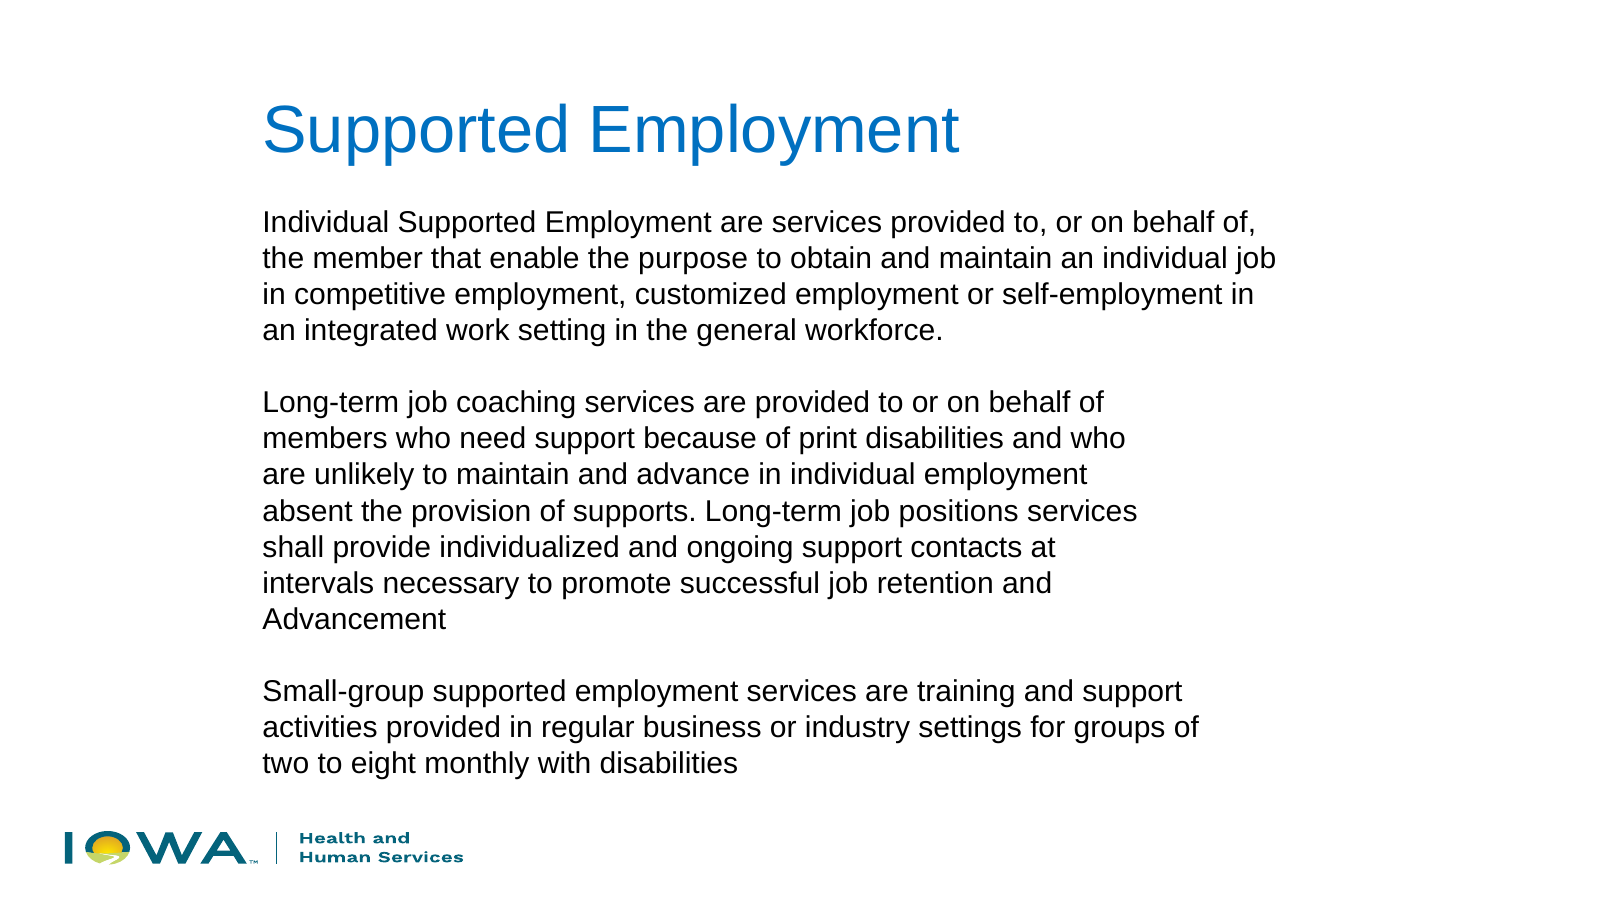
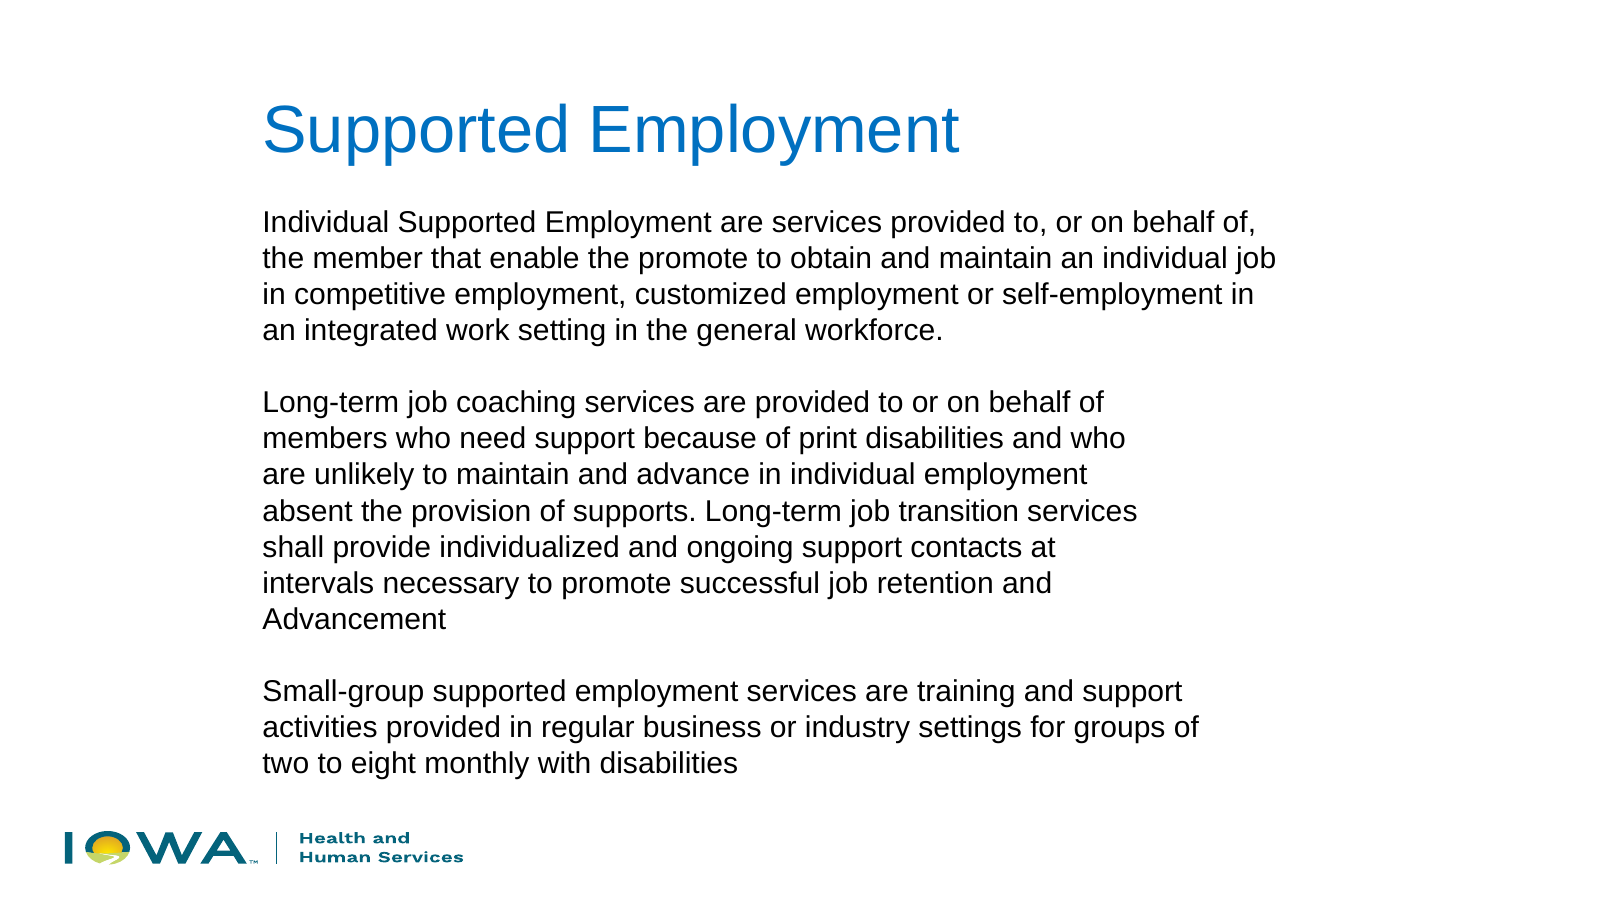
the purpose: purpose -> promote (693, 259)
positions: positions -> transition (959, 511)
